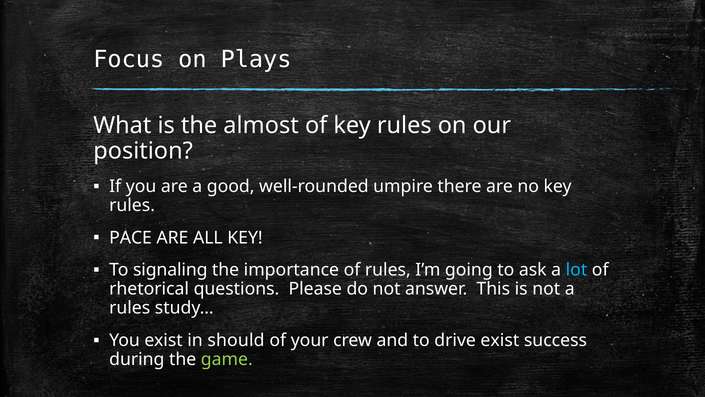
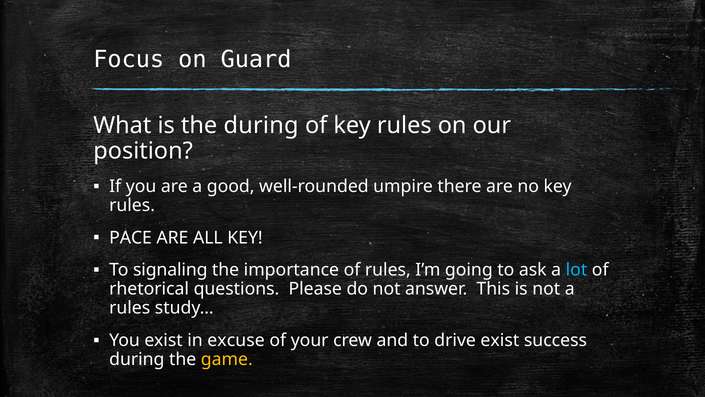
Plays: Plays -> Guard (256, 59)
the almost: almost -> during (261, 125)
should: should -> excuse (236, 340)
game colour: light green -> yellow (227, 359)
